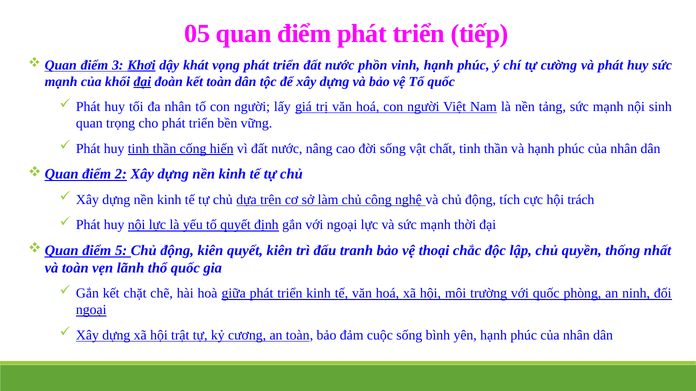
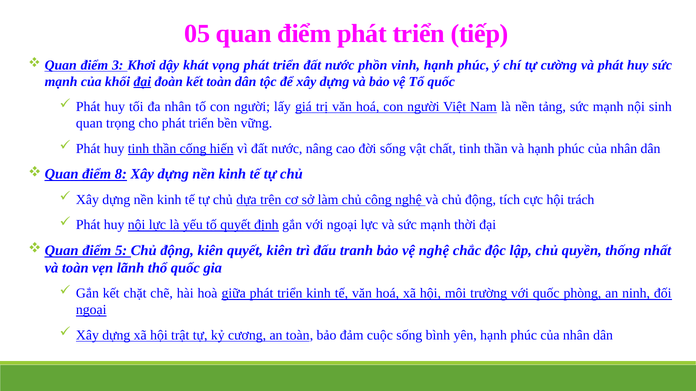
Khơi underline: present -> none (141, 65)
2: 2 -> 8 (121, 174)
vệ thoại: thoại -> nghệ (434, 251)
